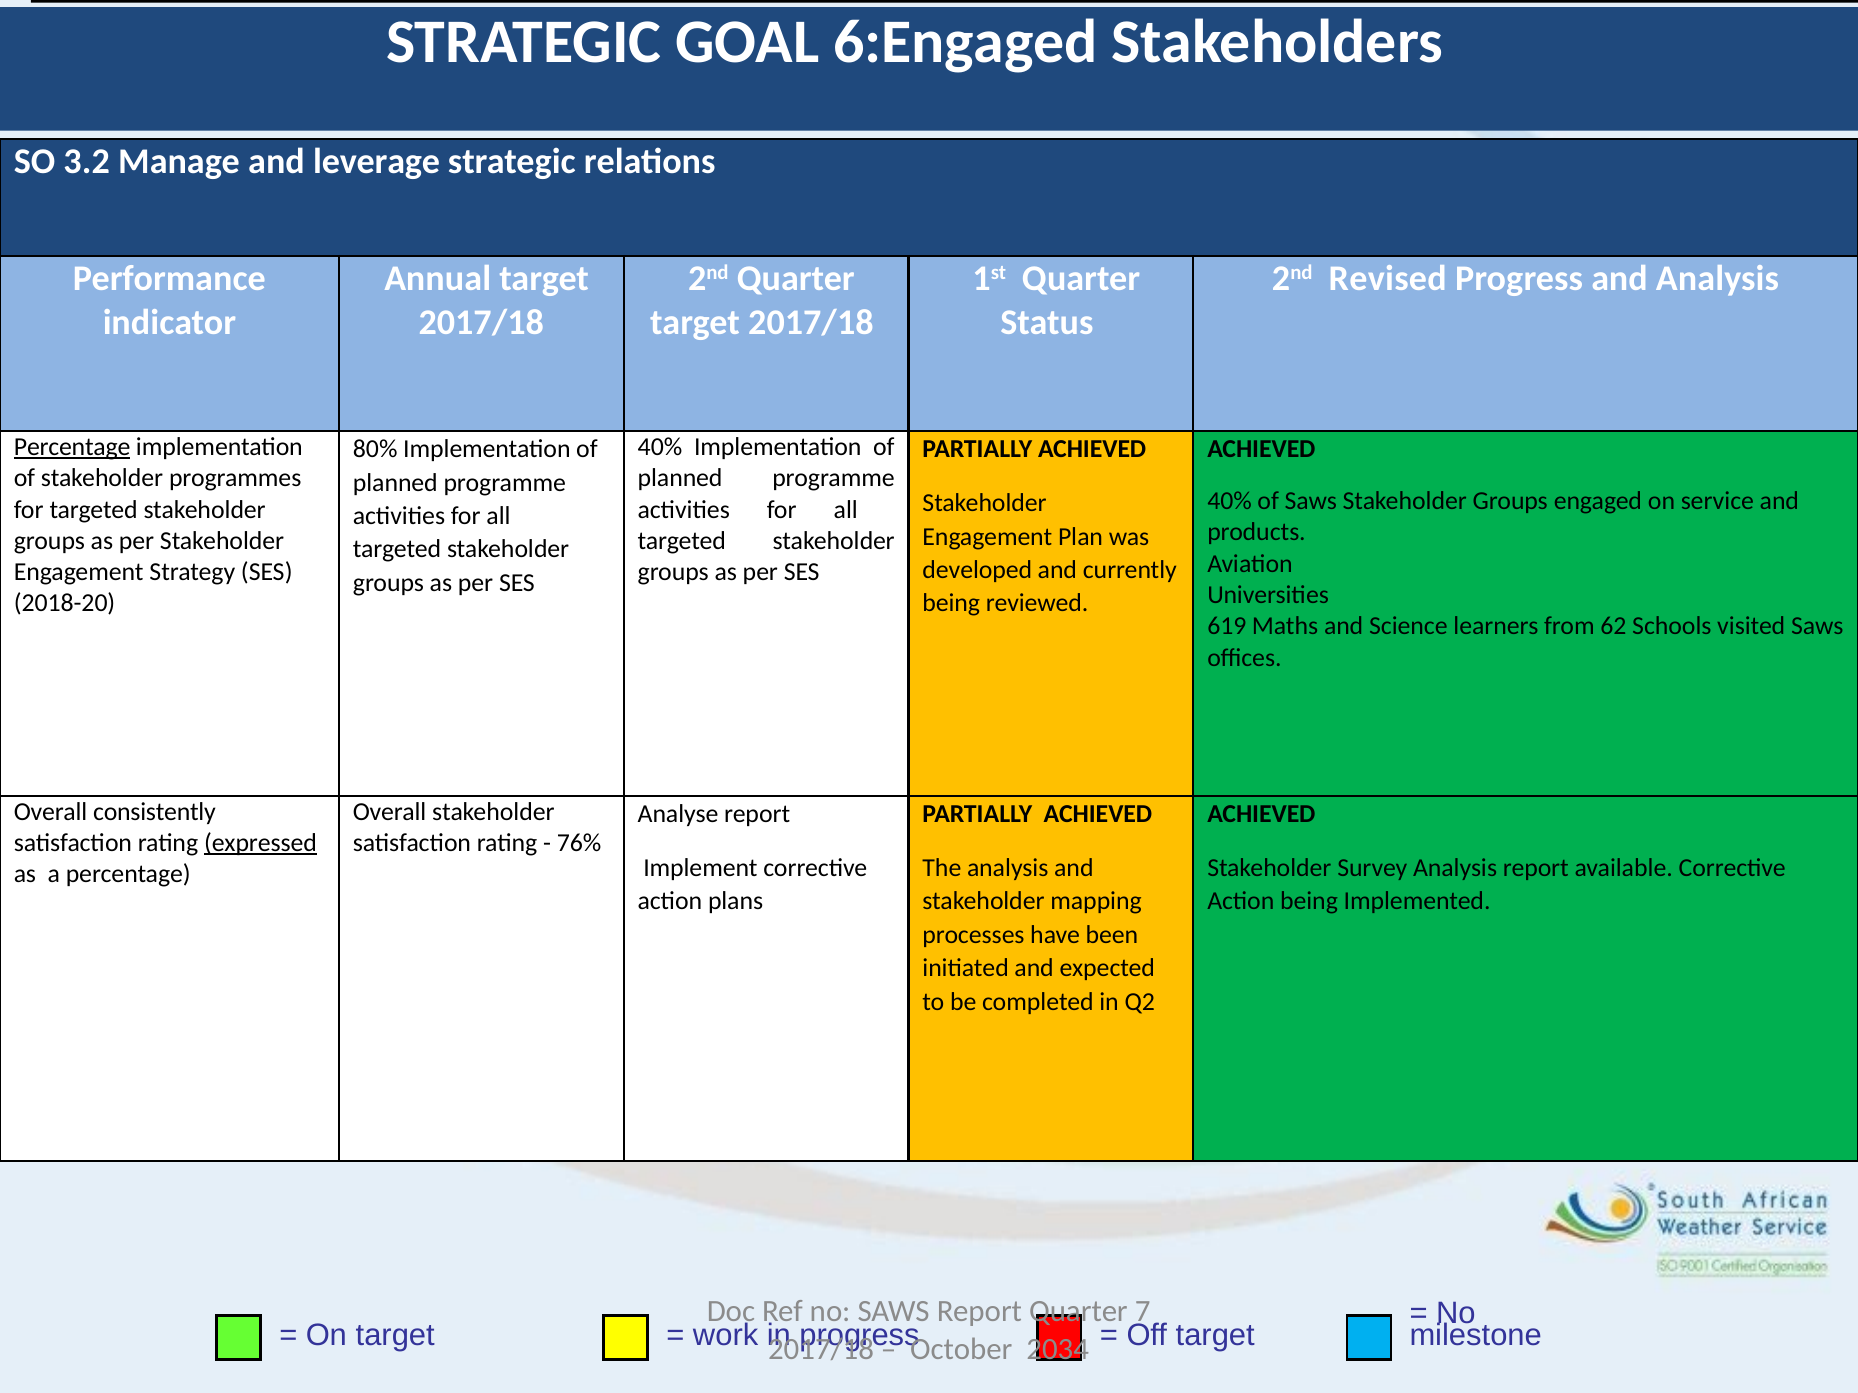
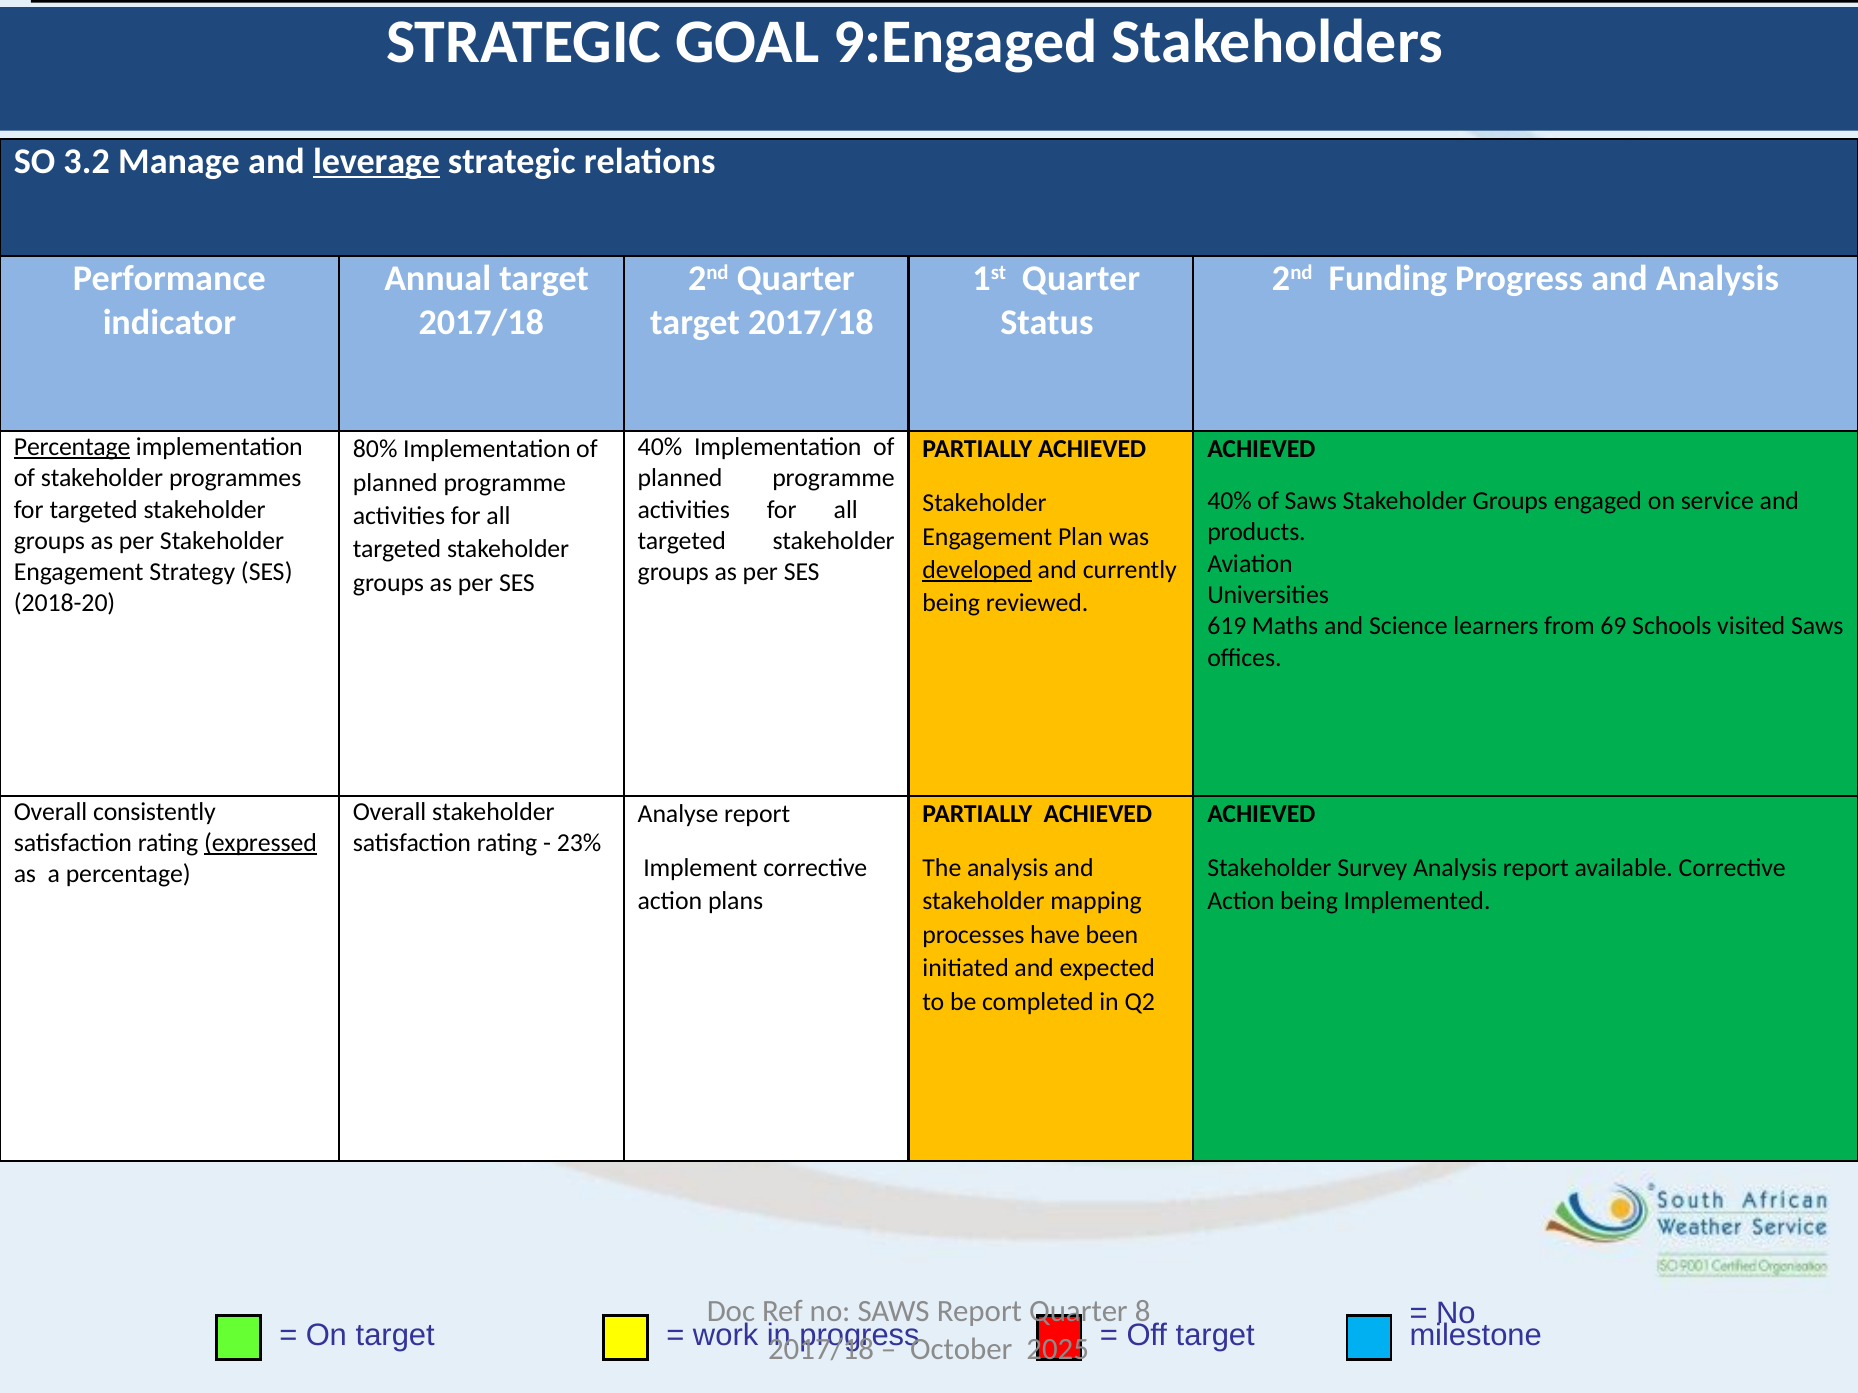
6:Engaged: 6:Engaged -> 9:Engaged (966, 42)
leverage underline: none -> present (377, 162)
Revised: Revised -> Funding (1388, 279)
developed underline: none -> present (977, 570)
62: 62 -> 69 (1613, 626)
76%: 76% -> 23% (579, 843)
7: 7 -> 8 (1143, 1312)
2034: 2034 -> 2025 (1058, 1349)
